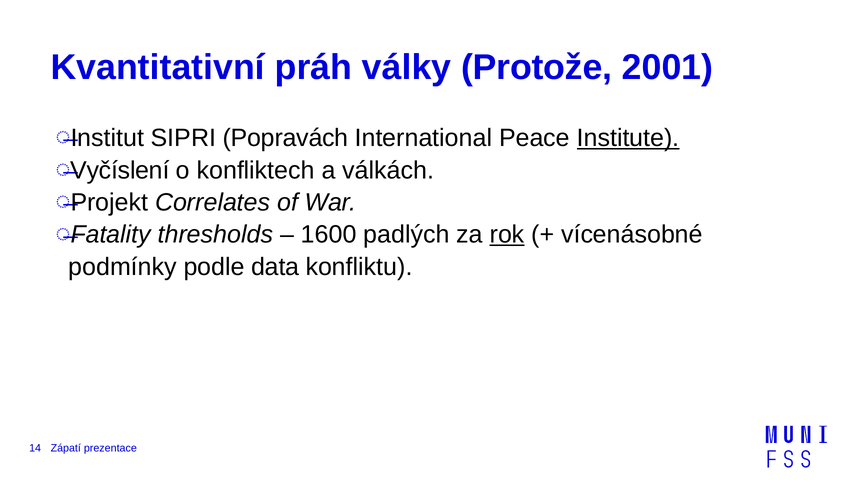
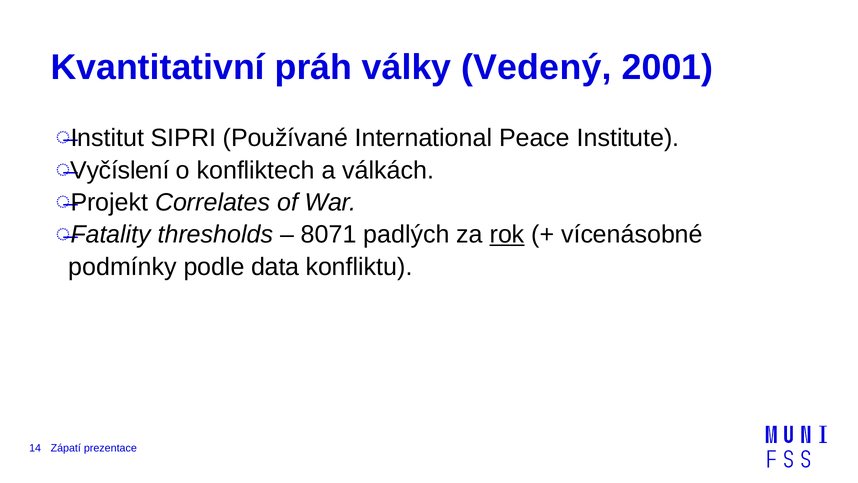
Protože: Protože -> Vedený (536, 67)
Popravách: Popravách -> Používané (285, 138)
Institute underline: present -> none (628, 138)
1600: 1600 -> 8071 (329, 234)
